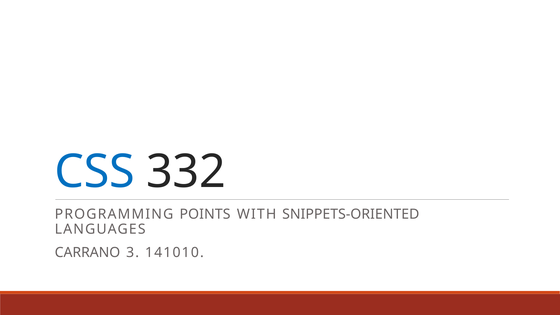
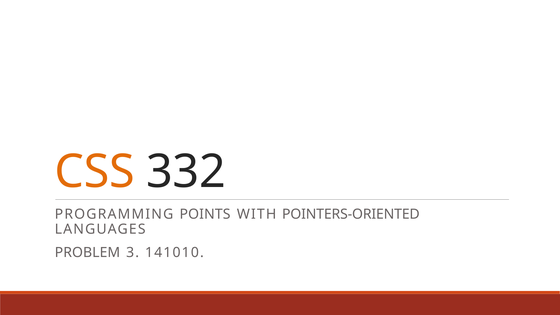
CSS colour: blue -> orange (95, 172)
SNIPPETS-ORIENTED: SNIPPETS-ORIENTED -> POINTERS-ORIENTED (351, 214)
CARRANO: CARRANO -> PROBLEM (87, 253)
